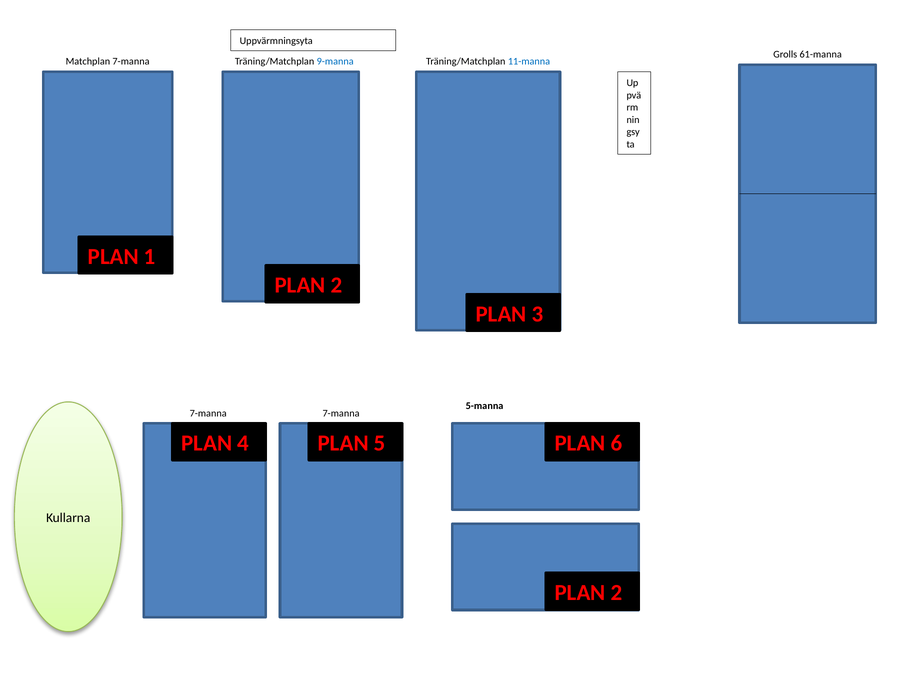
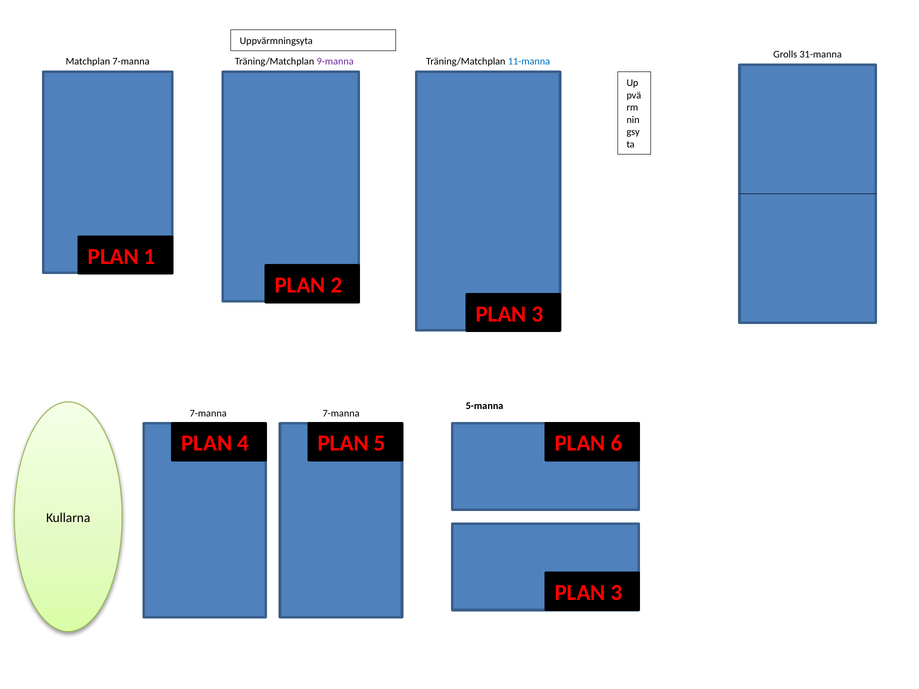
61-manna: 61-manna -> 31-manna (821, 54)
9-manna colour: blue -> purple (335, 62)
2: 2 -> 3 (616, 593)
